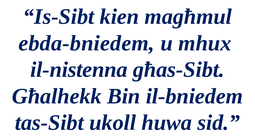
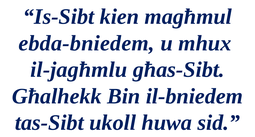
il-nistenna: il-nistenna -> il-jagħmlu (79, 70)
